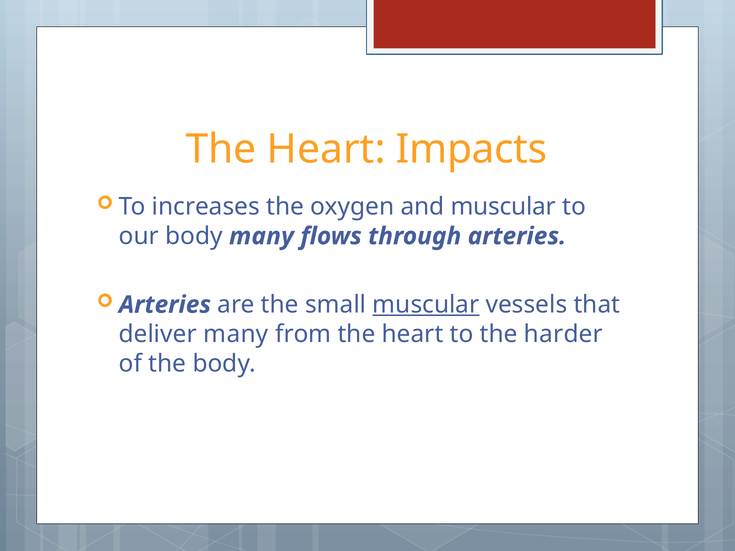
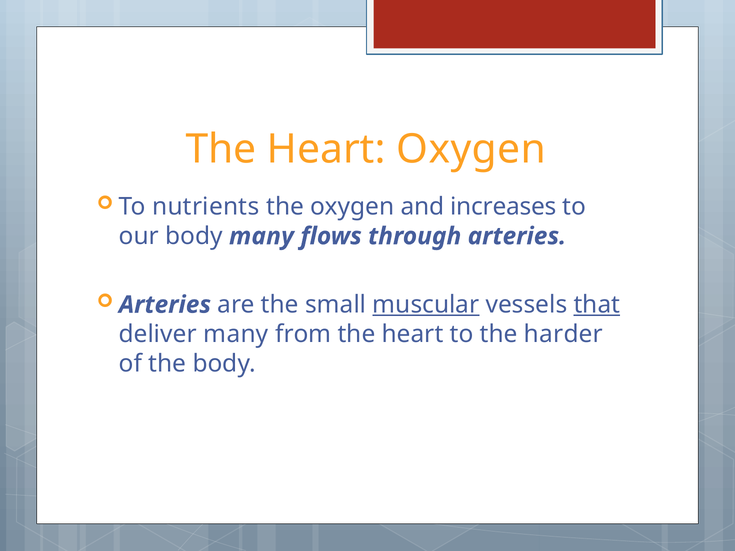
Heart Impacts: Impacts -> Oxygen (471, 149)
increases: increases -> nutrients (206, 207)
and muscular: muscular -> increases (503, 207)
that underline: none -> present (597, 305)
